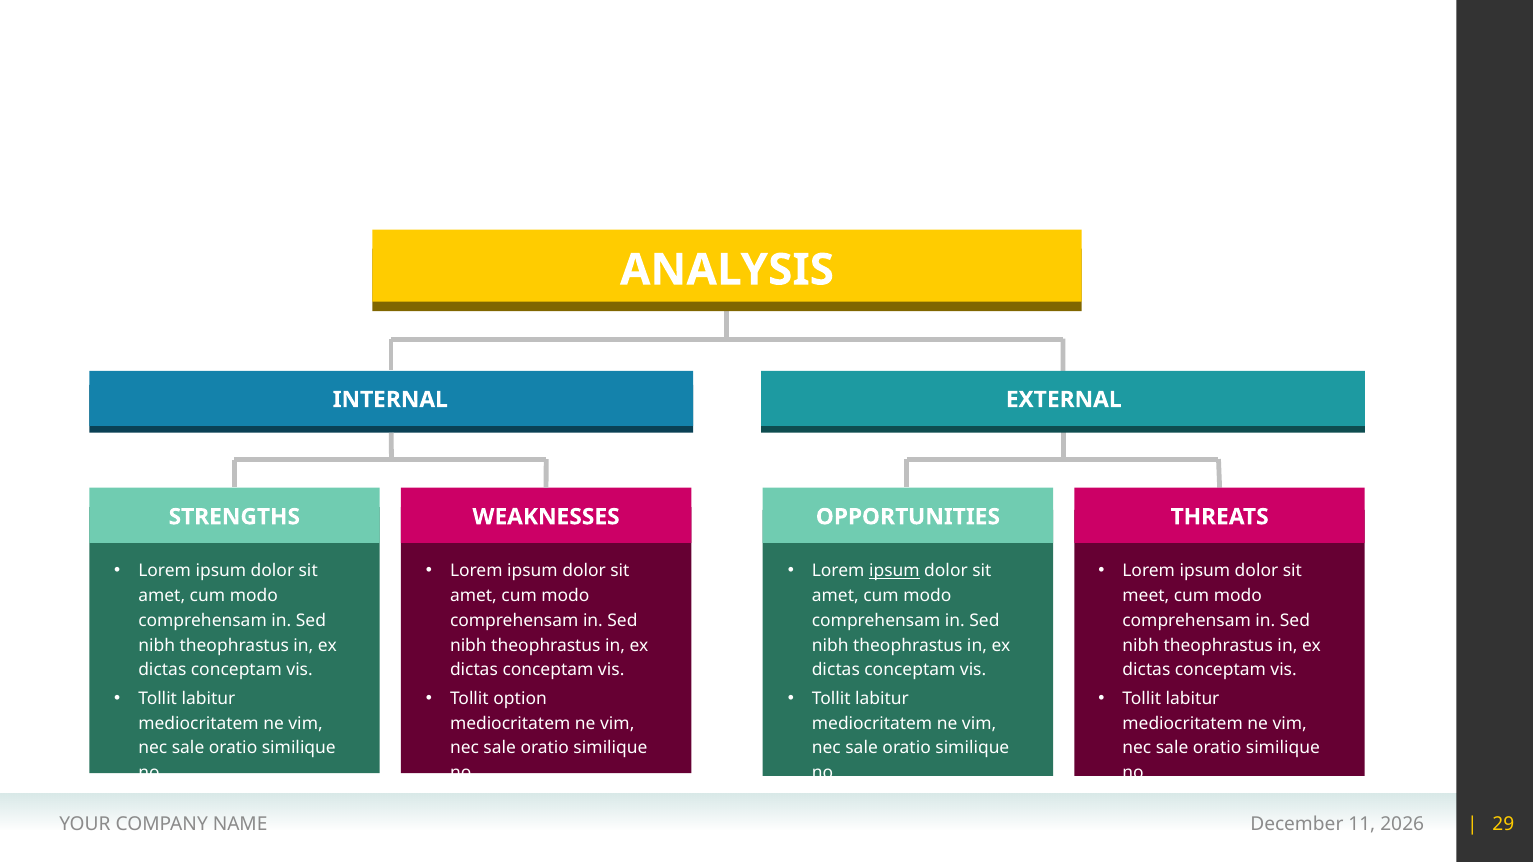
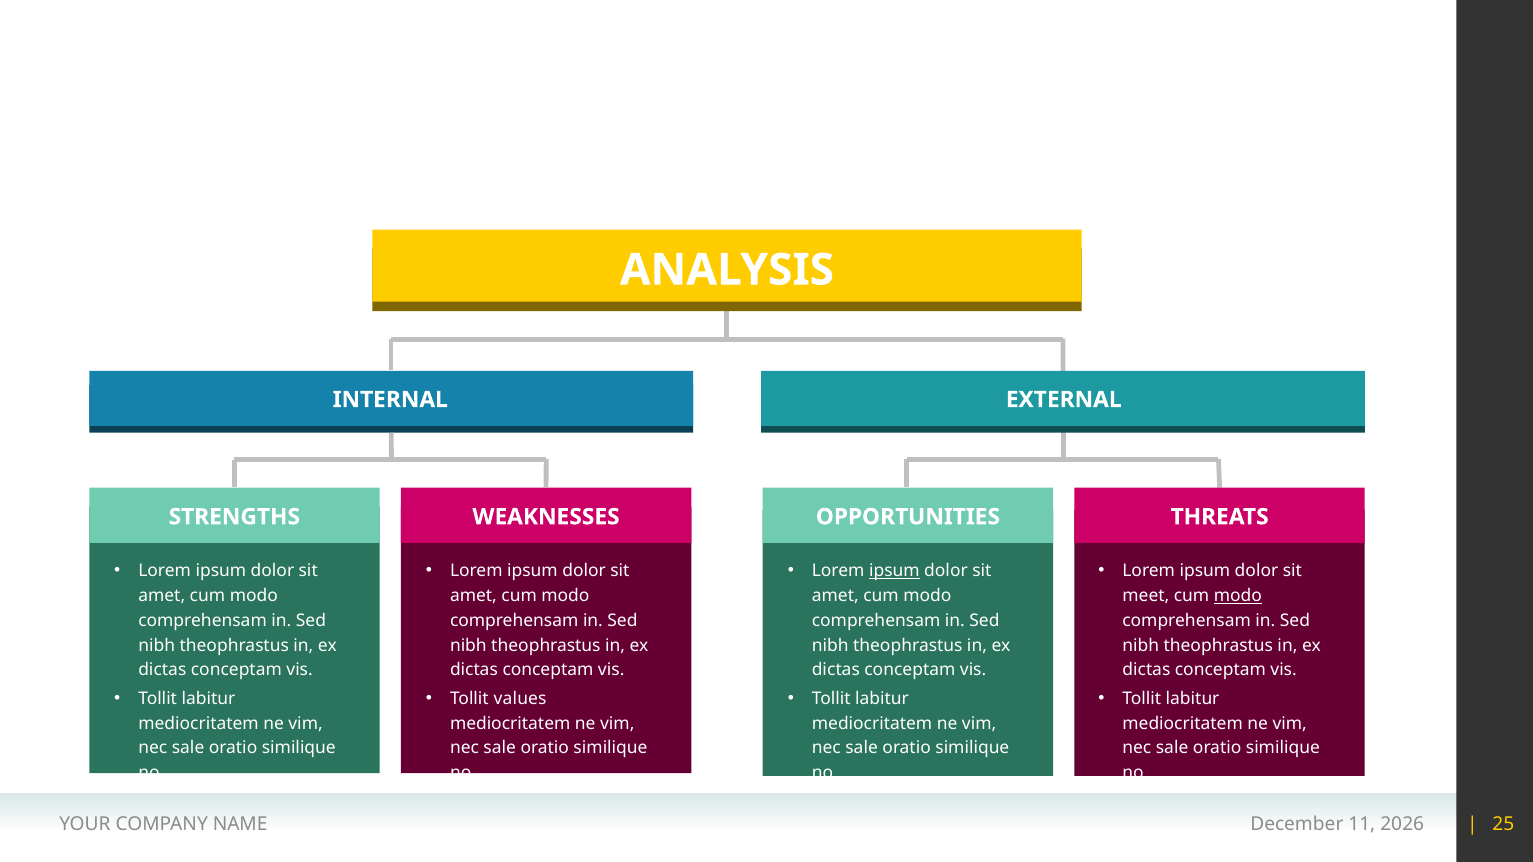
modo underline: none -> present (1238, 596)
option: option -> values (520, 699)
29: 29 -> 25 (1503, 824)
